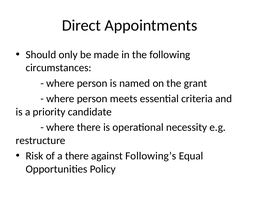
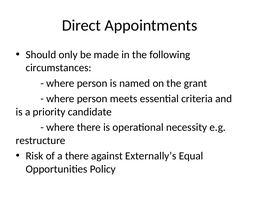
Following’s: Following’s -> Externally’s (151, 156)
